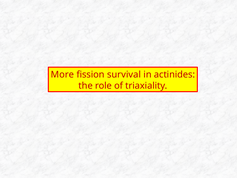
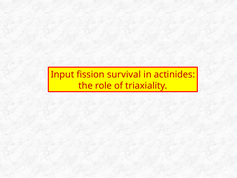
More: More -> Input (62, 74)
